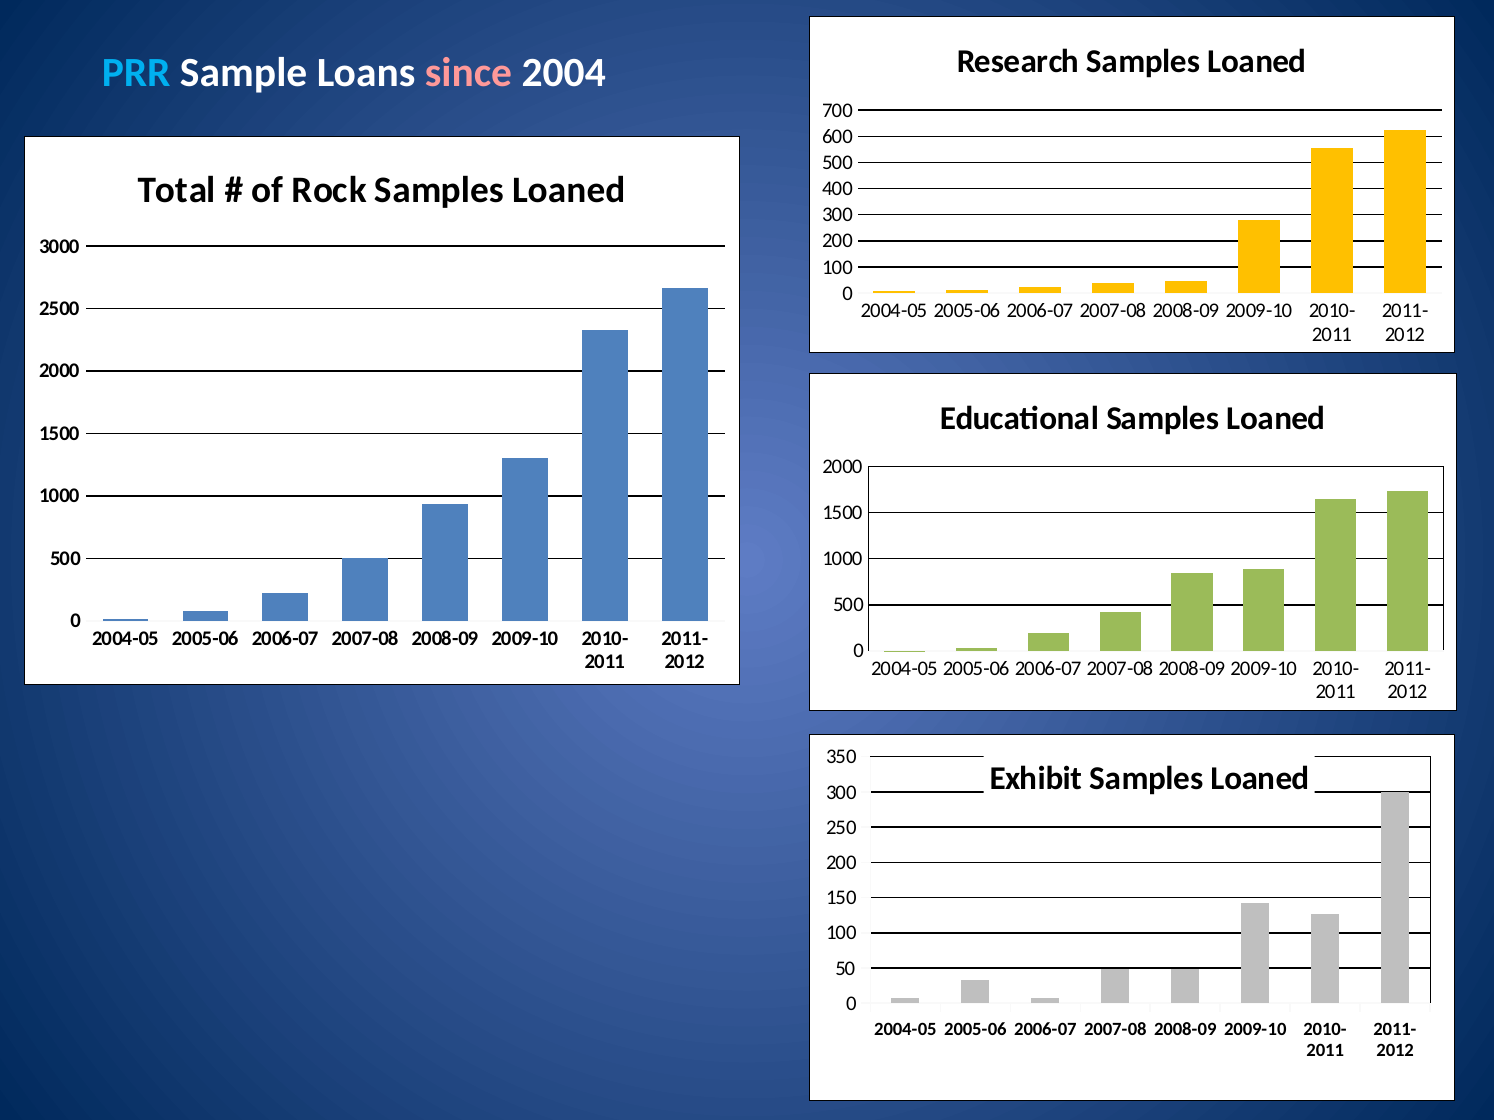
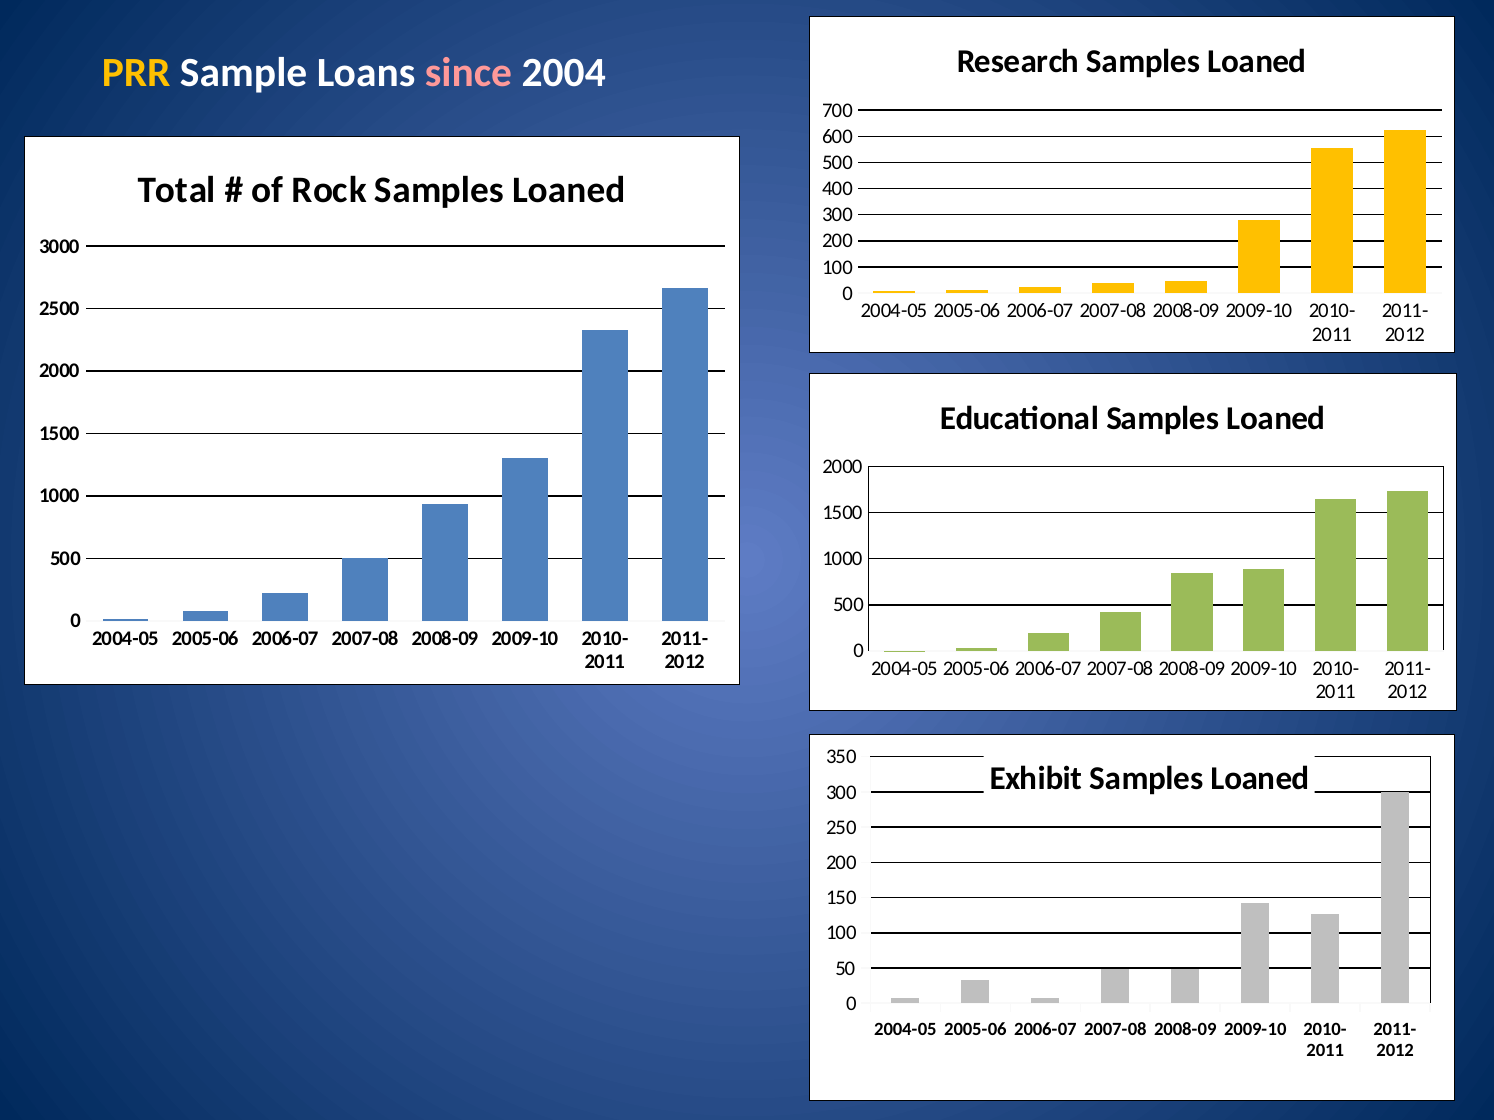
PRR colour: light blue -> yellow (136, 73)
